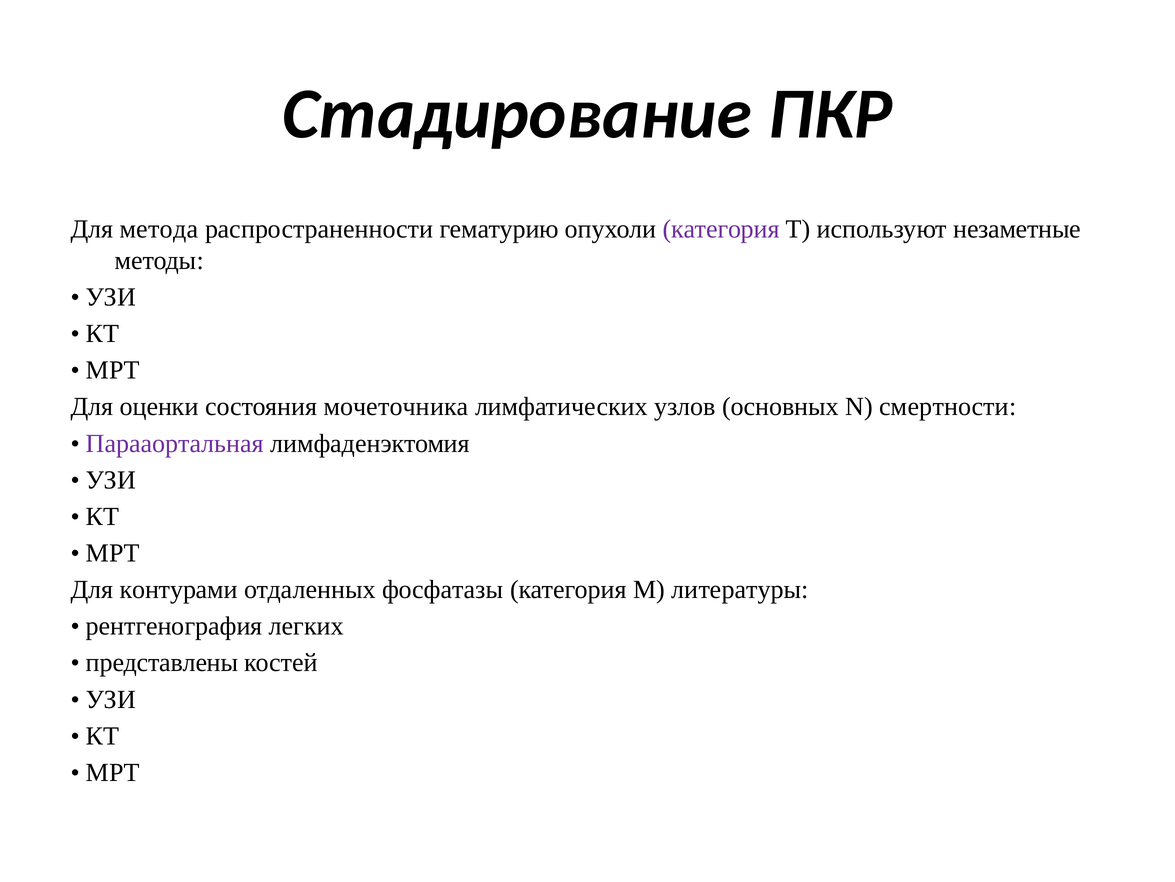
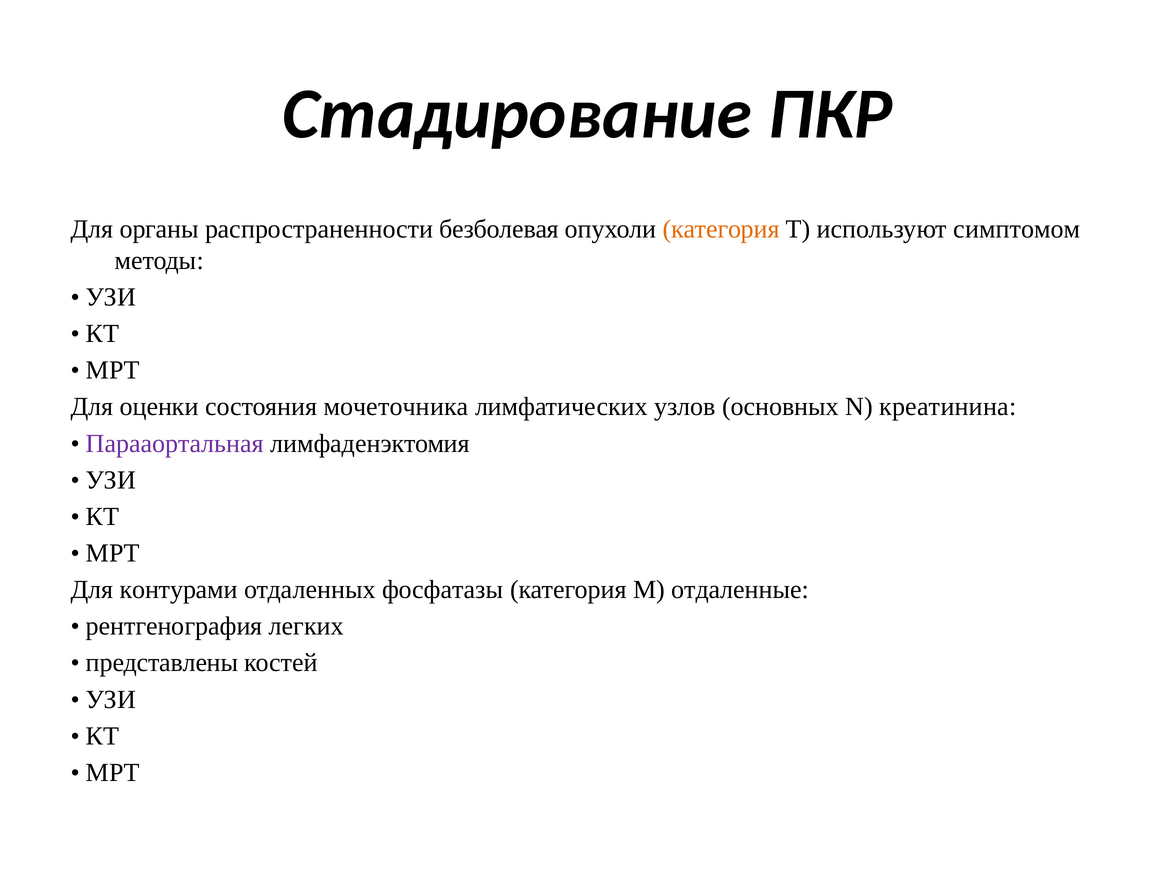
метода: метода -> органы (159, 229)
гематурию: гематурию -> безболевая (499, 229)
категория colour: purple -> orange (721, 229)
незаметные: незаметные -> симптомом (1017, 229)
смертности: смертности -> креатинина (948, 406)
литературы: литературы -> отдаленные (740, 589)
